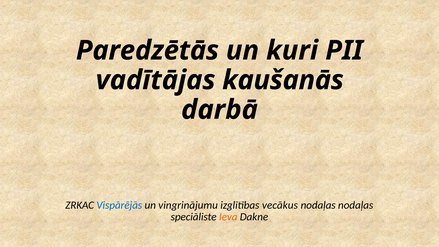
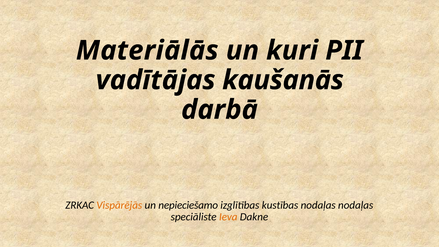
Paredzētās: Paredzētās -> Materiālās (147, 50)
Vispārējās colour: blue -> orange (119, 205)
vingrinājumu: vingrinājumu -> nepieciešamo (188, 205)
vecākus: vecākus -> kustības (280, 205)
